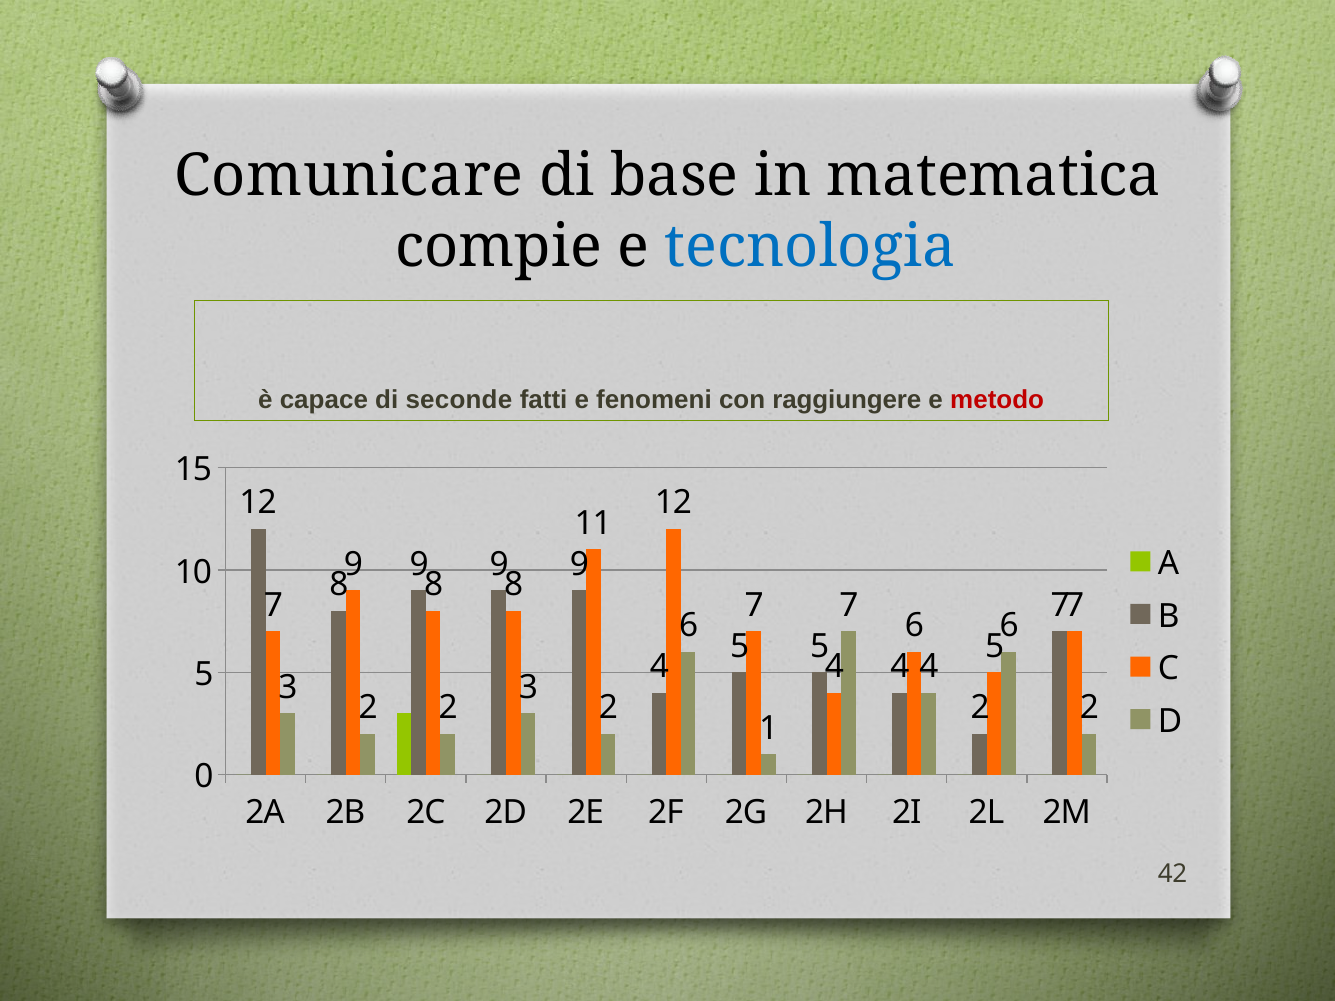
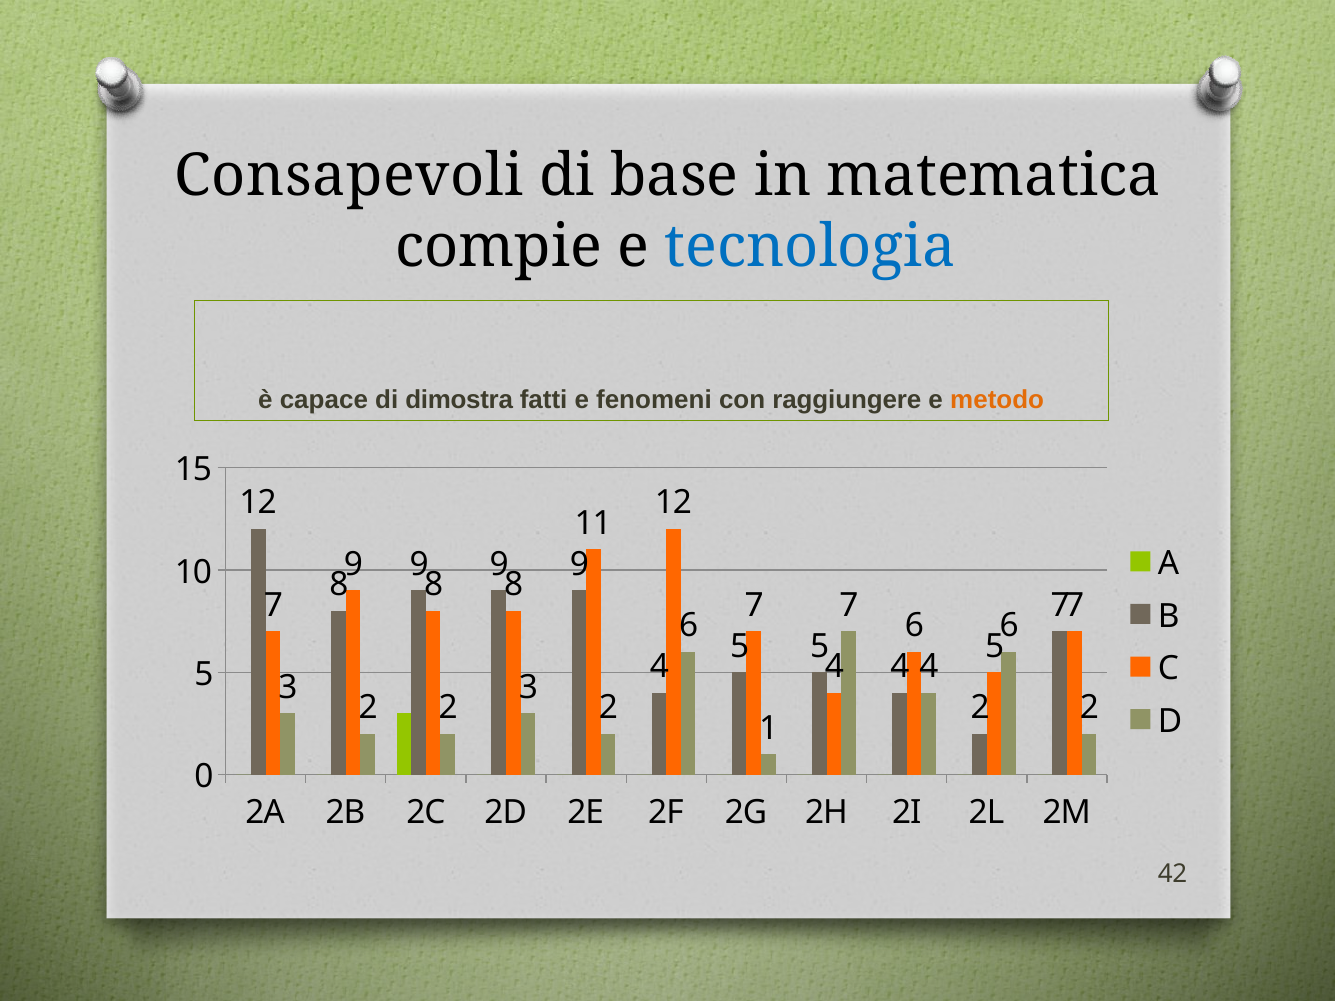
Comunicare: Comunicare -> Consapevoli (349, 176)
seconde: seconde -> dimostra (459, 400)
metodo colour: red -> orange (997, 400)
